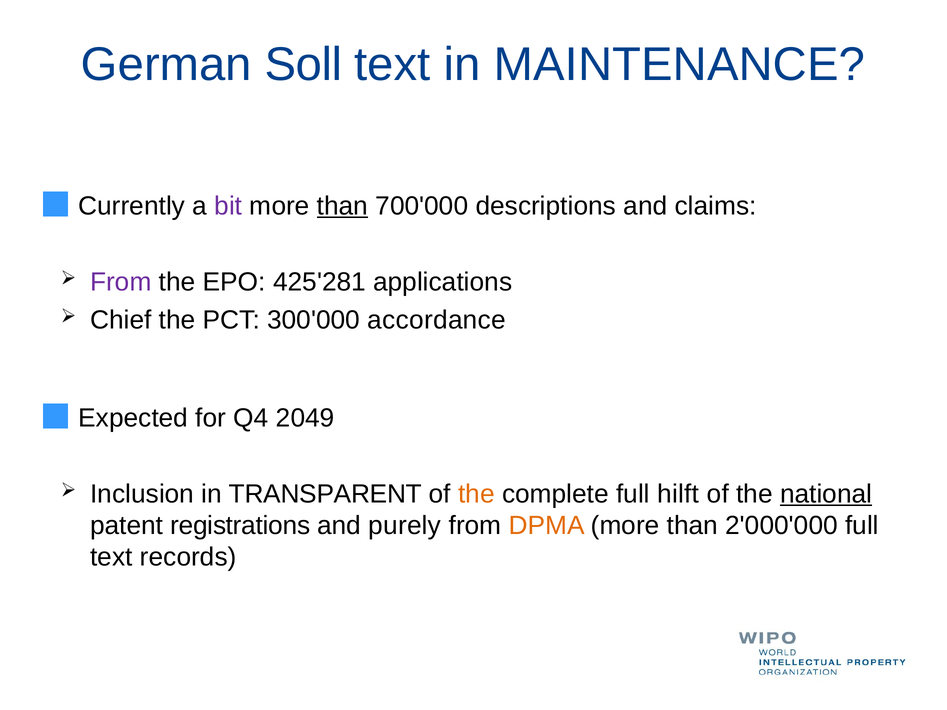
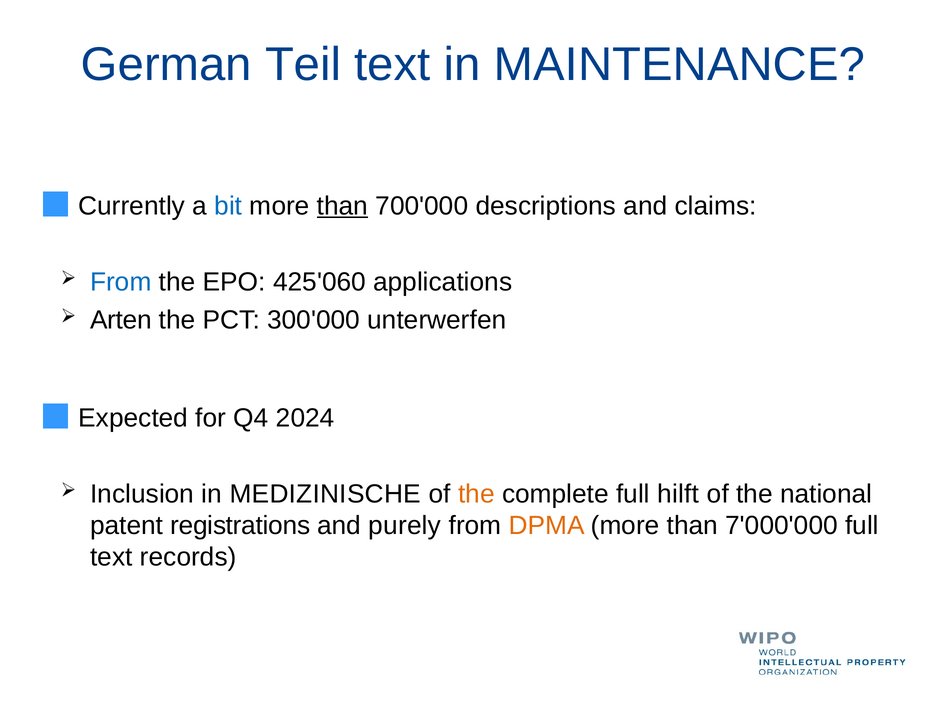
Soll: Soll -> Teil (303, 65)
bit colour: purple -> blue (228, 206)
From colour: purple -> blue (121, 282)
425'281: 425'281 -> 425'060 (320, 282)
Chief: Chief -> Arten (121, 320)
accordance: accordance -> unterwerfen (437, 320)
2049: 2049 -> 2024 (305, 418)
TRANSPARENT: TRANSPARENT -> MEDIZINISCHE (325, 494)
national underline: present -> none (826, 494)
2'000'000: 2'000'000 -> 7'000'000 (782, 526)
